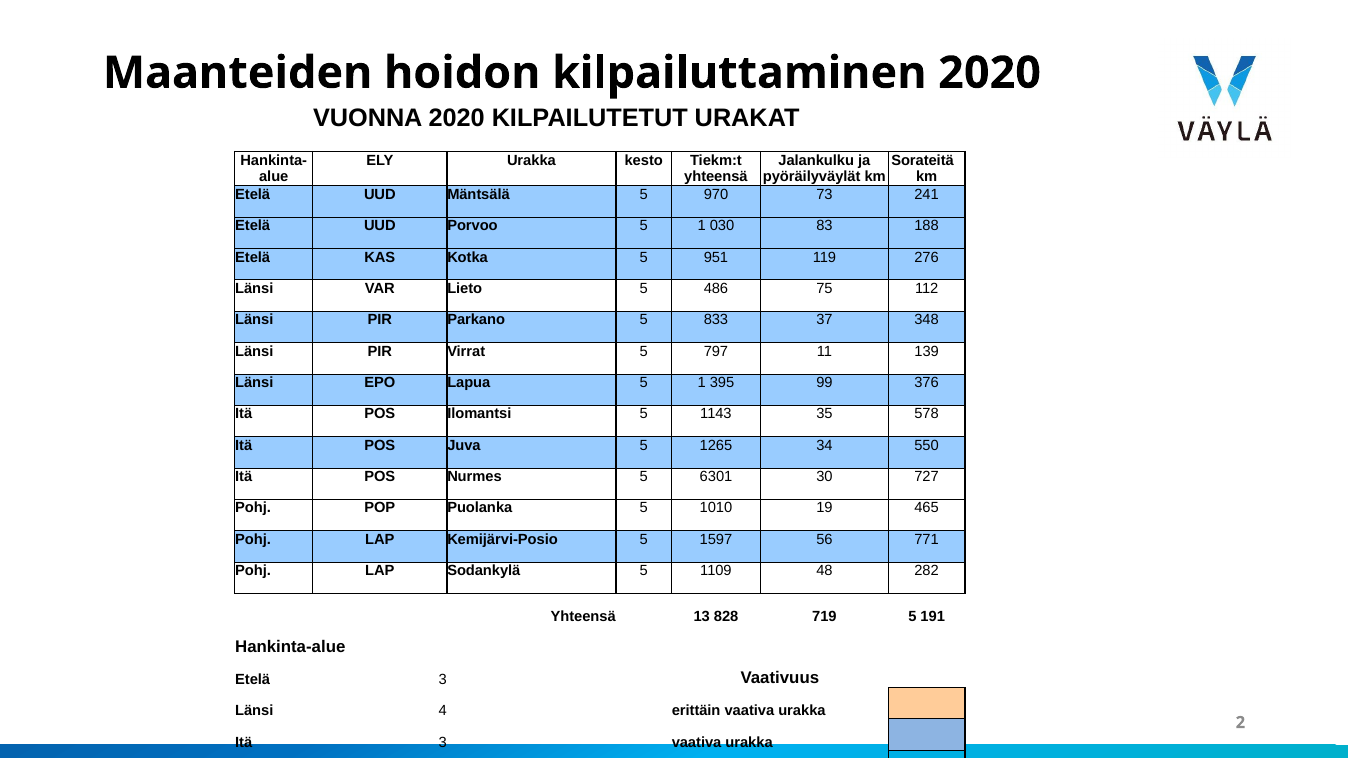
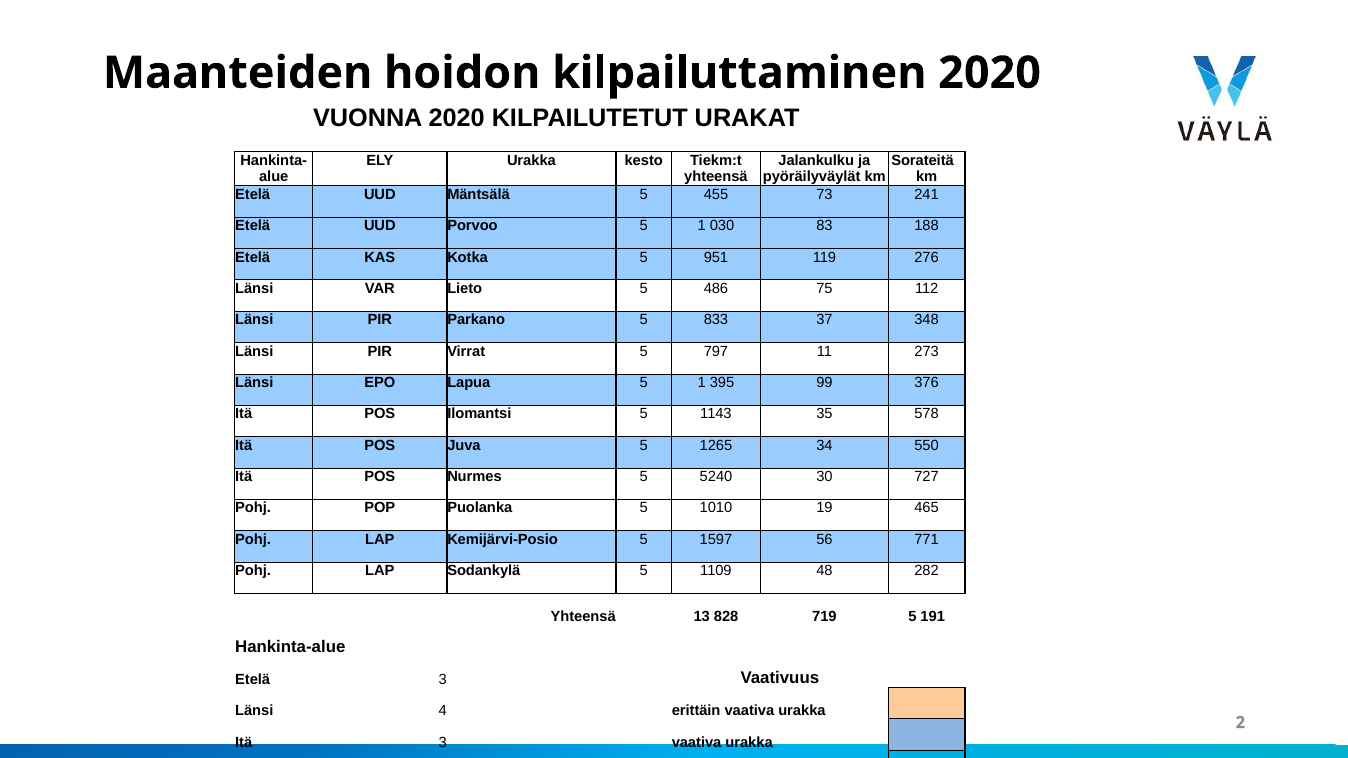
970: 970 -> 455 (716, 195)
139: 139 -> 273 (927, 351)
6301: 6301 -> 5240 (716, 477)
